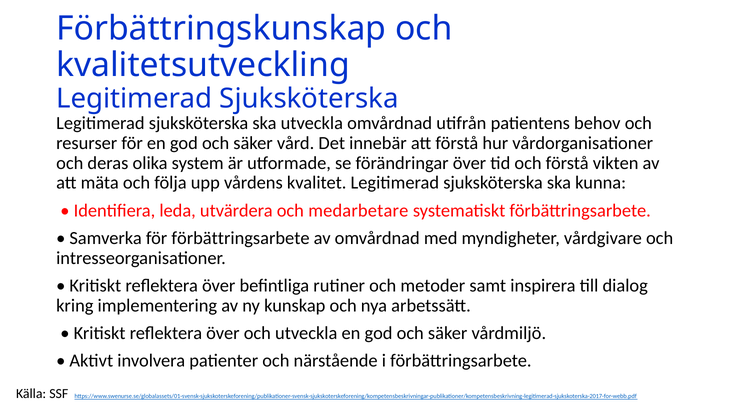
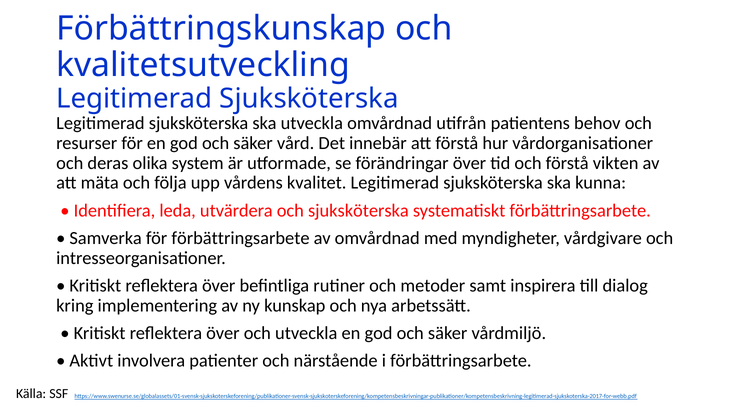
och medarbetare: medarbetare -> sjuksköterska (358, 210)
